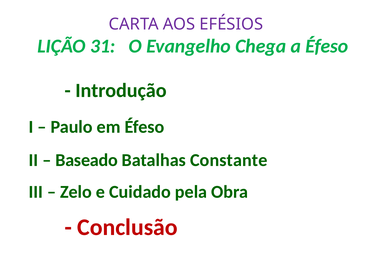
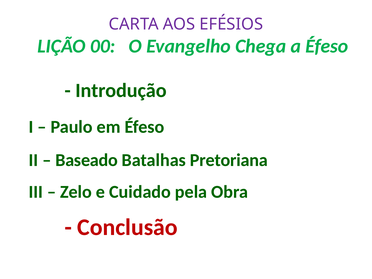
31: 31 -> 00 (103, 46)
Constante: Constante -> Pretoriana (229, 160)
